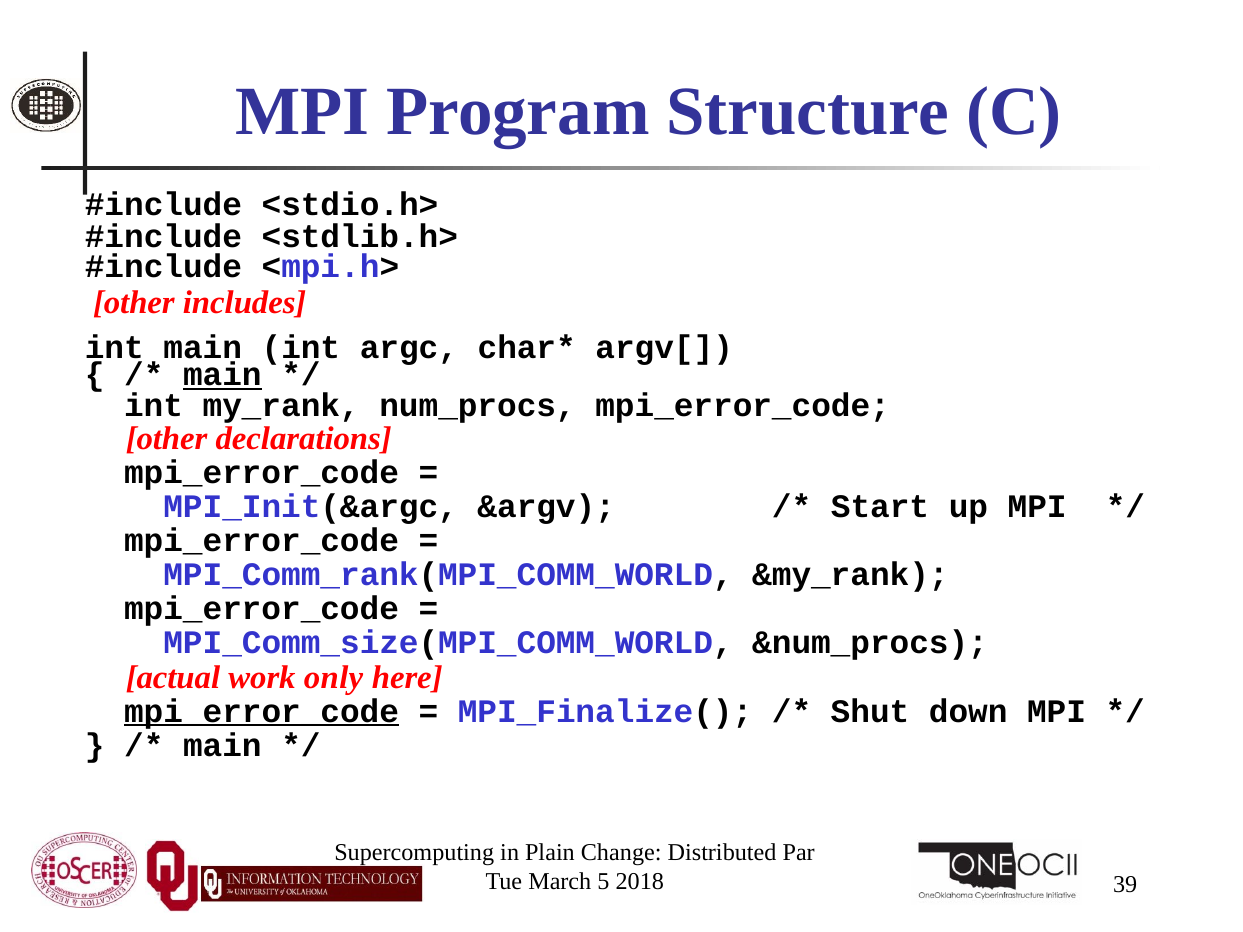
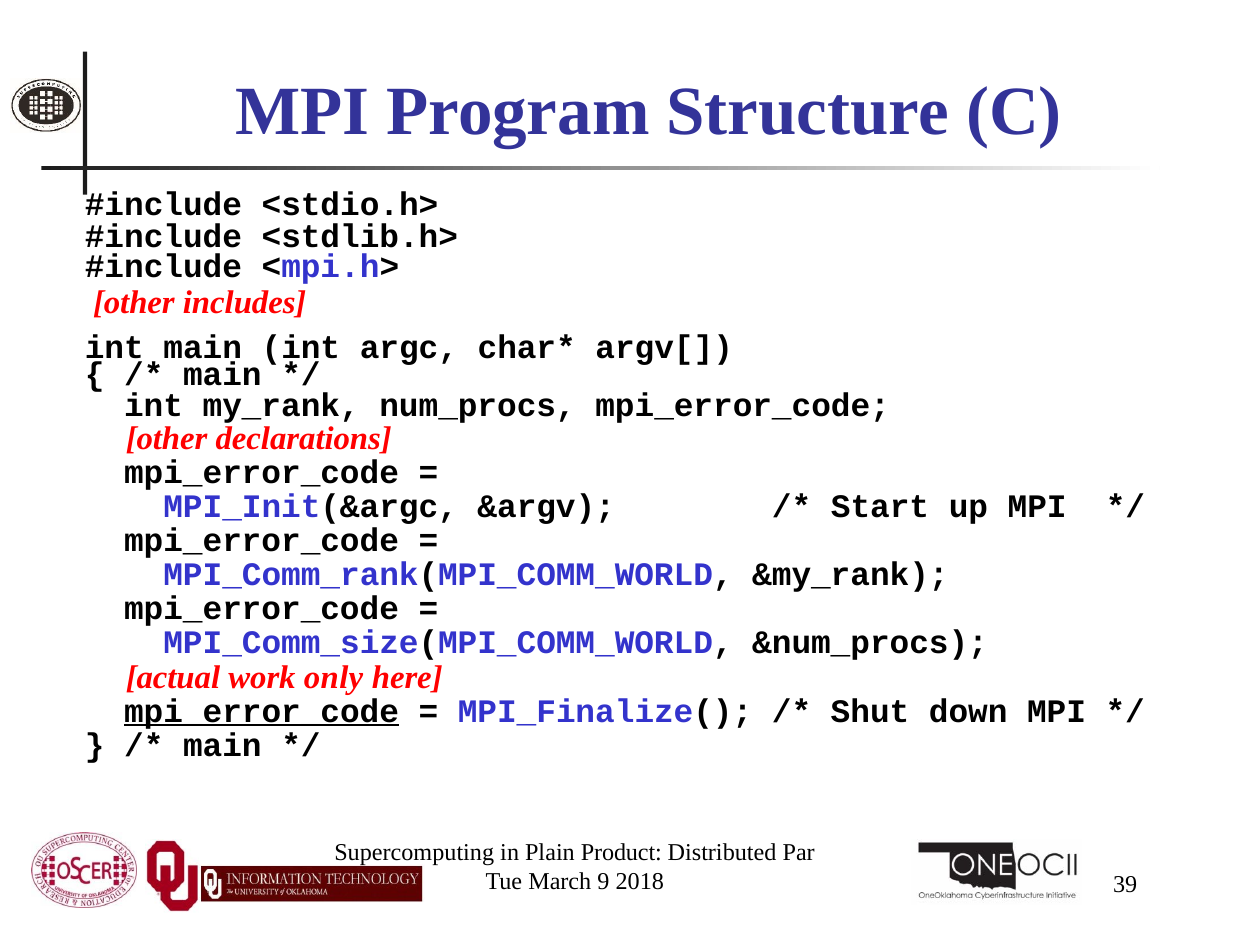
main underline: present -> none (222, 375)
Change: Change -> Product (621, 853)
5: 5 -> 9 (603, 882)
